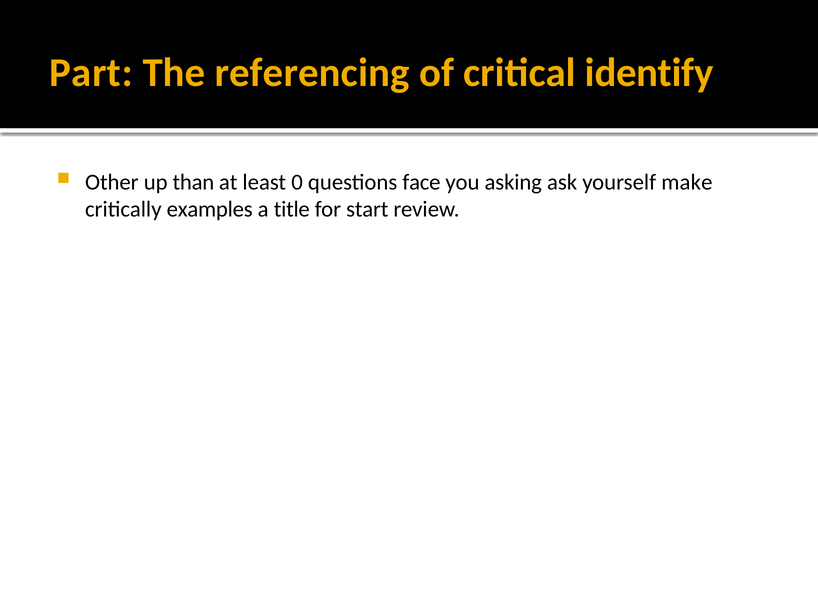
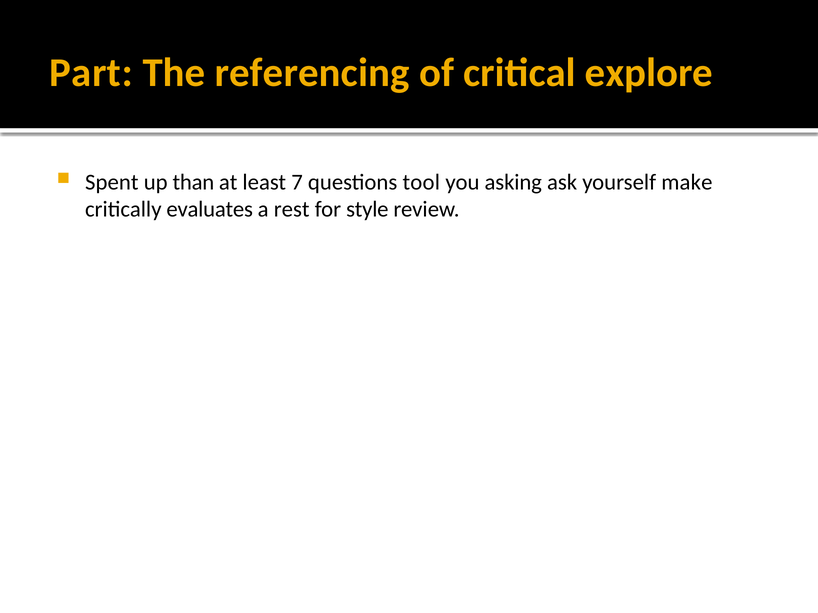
identify: identify -> explore (649, 73)
Other: Other -> Spent (112, 182)
0: 0 -> 7 (297, 182)
face: face -> tool (421, 182)
examples: examples -> evaluates (210, 210)
title: title -> rest (292, 210)
start: start -> style (367, 210)
